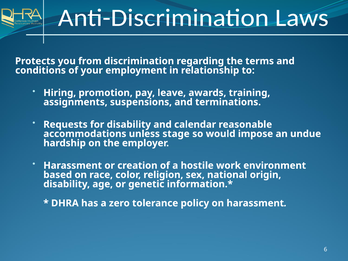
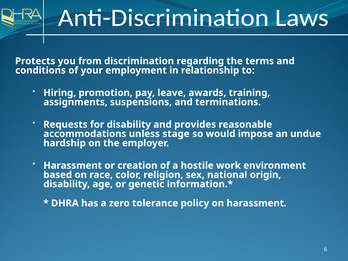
calendar: calendar -> provides (195, 125)
